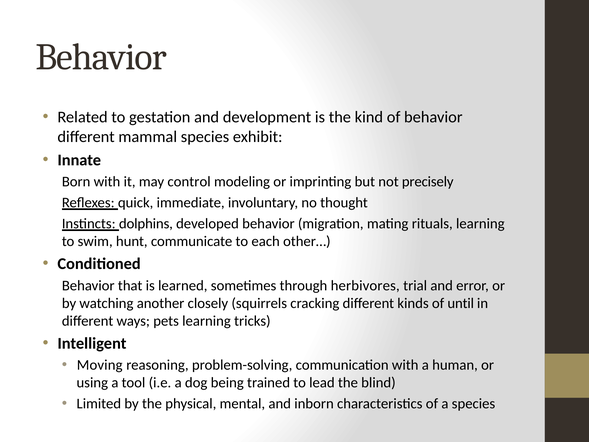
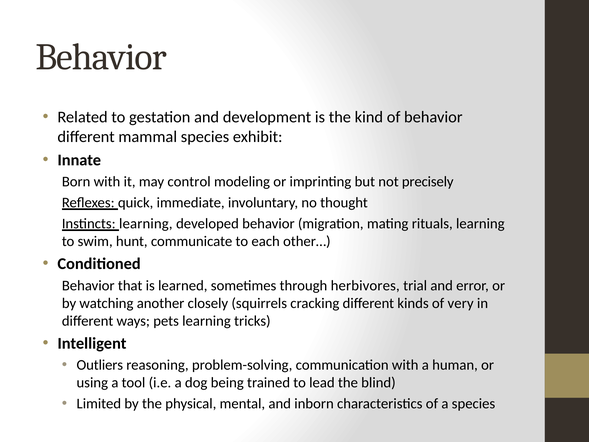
Instincts dolphins: dolphins -> learning (146, 224)
until: until -> very (461, 303)
Moving: Moving -> Outliers (100, 365)
